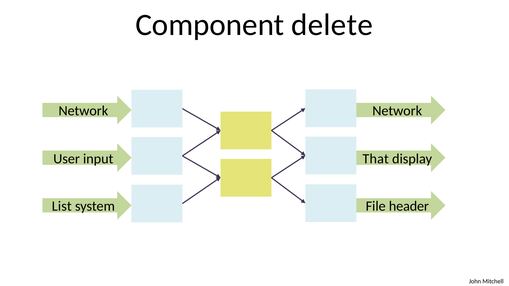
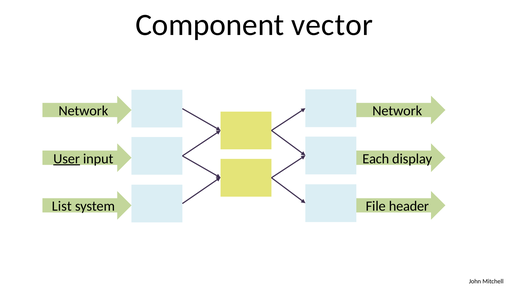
delete: delete -> vector (332, 25)
User underline: none -> present (67, 159)
That: That -> Each (376, 159)
